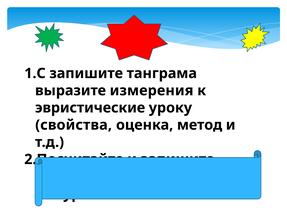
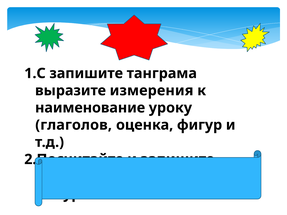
эвристические: эвристические -> наименование (90, 108)
свойства: свойства -> глаголов (74, 125)
метод: метод -> фигур (200, 125)
